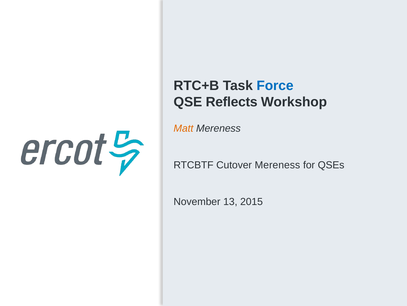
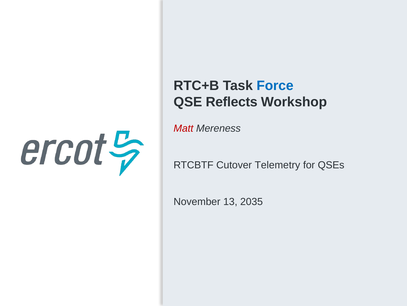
Matt colour: orange -> red (183, 128)
Cutover Mereness: Mereness -> Telemetry (277, 165)
2015: 2015 -> 2035 (252, 201)
